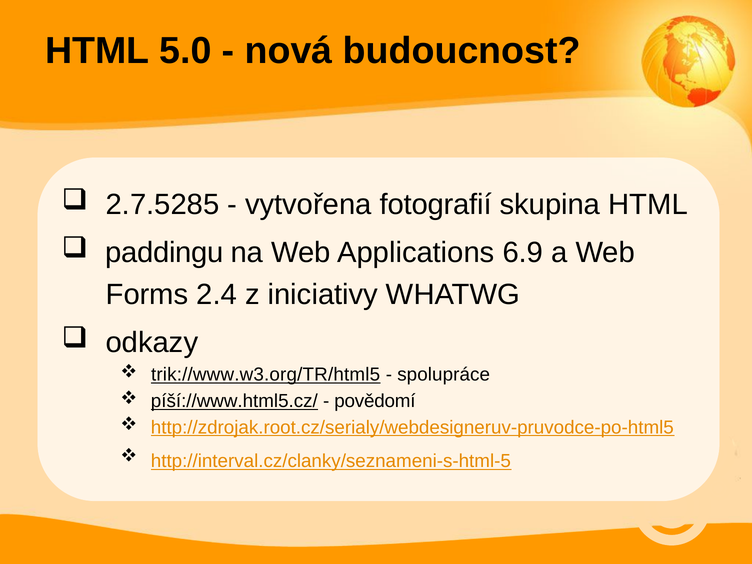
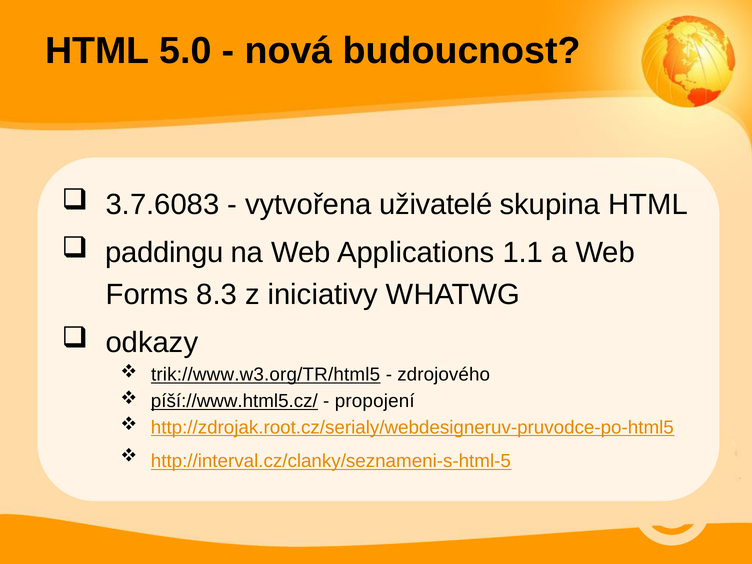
2.7.5285: 2.7.5285 -> 3.7.6083 (163, 205)
fotografií: fotografií -> uživatelé (436, 205)
6.9: 6.9 -> 1.1 (523, 253)
2.4: 2.4 -> 8.3 (217, 295)
spolupráce: spolupráce -> zdrojového (444, 375)
povědomí: povědomí -> propojení (375, 401)
